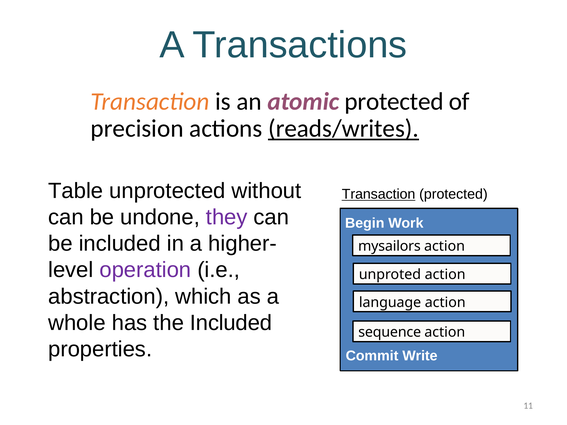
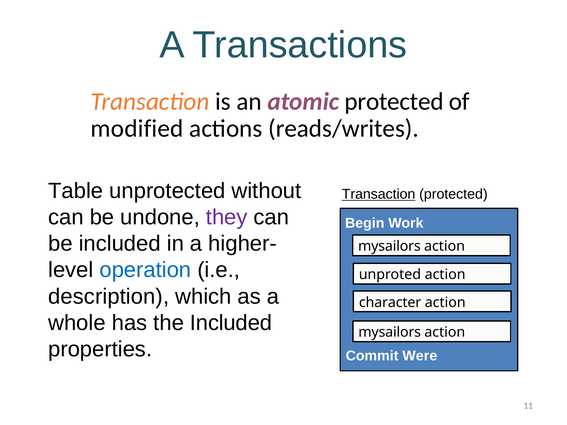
precision: precision -> modified (137, 129)
reads/writes underline: present -> none (343, 129)
operation colour: purple -> blue (145, 270)
abstraction: abstraction -> description (109, 297)
language: language -> character (390, 303)
sequence: sequence -> mysailors (390, 332)
Write: Write -> Were (420, 356)
